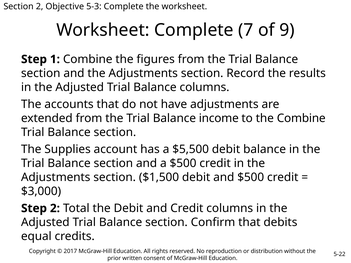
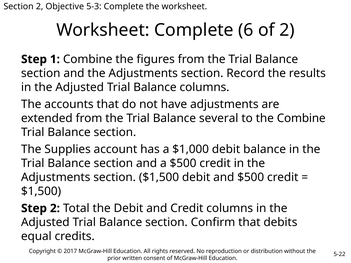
7: 7 -> 6 (246, 30)
of 9: 9 -> 2 (287, 30)
income: income -> several (219, 118)
$5,500: $5,500 -> $1,000 (191, 149)
$3,000: $3,000 -> $1,500 (41, 192)
